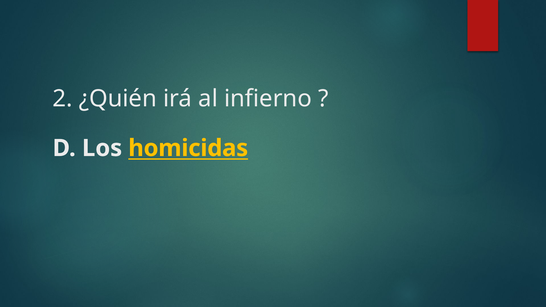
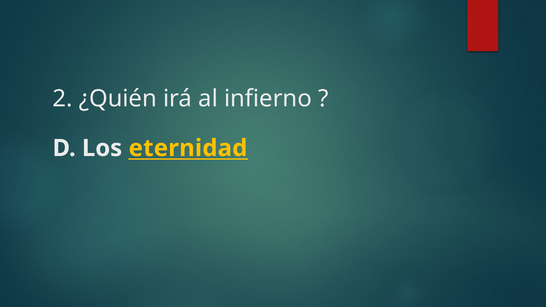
homicidas: homicidas -> eternidad (188, 148)
